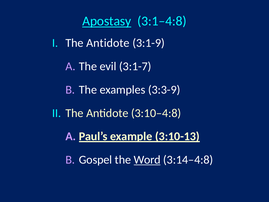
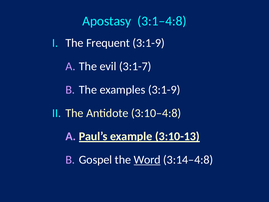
Apostasy underline: present -> none (107, 21)
Antidote: Antidote -> Frequent (108, 43)
examples 3:3-9: 3:3-9 -> 3:1-9 (164, 90)
